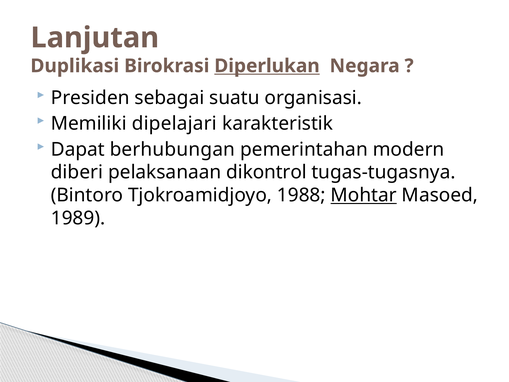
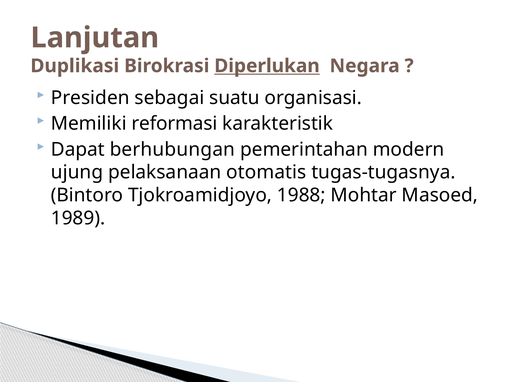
dipelajari: dipelajari -> reformasi (174, 124)
diberi: diberi -> ujung (77, 172)
dikontrol: dikontrol -> otomatis (266, 172)
Mohtar underline: present -> none (364, 195)
